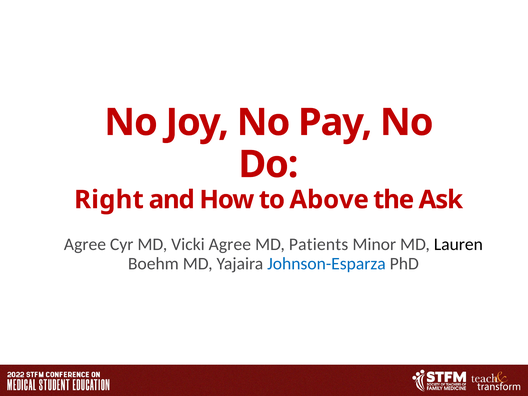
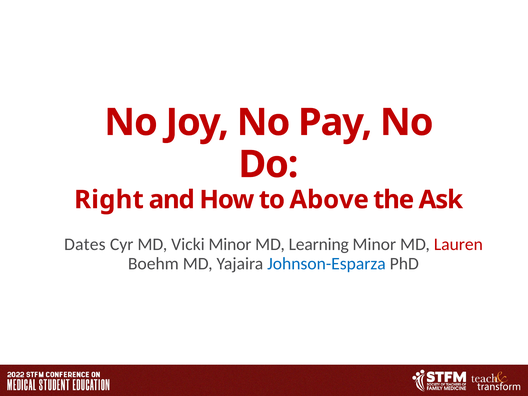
Agree: Agree -> Dates (85, 244)
Vicki Agree: Agree -> Minor (230, 244)
Patients: Patients -> Learning (319, 244)
Lauren colour: black -> red (458, 244)
